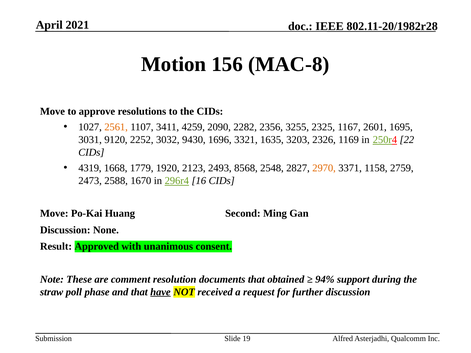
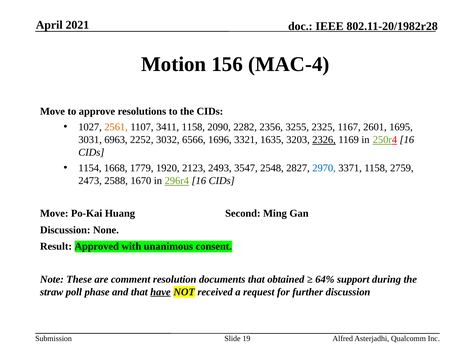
MAC-8: MAC-8 -> MAC-4 (289, 64)
3411 4259: 4259 -> 1158 (193, 127)
9120: 9120 -> 6963 (116, 140)
9430: 9430 -> 6566 (194, 140)
2326 underline: none -> present (324, 140)
250r4 22: 22 -> 16 (407, 140)
4319: 4319 -> 1154 (90, 168)
8568: 8568 -> 3547 (246, 168)
2970 colour: orange -> blue (324, 168)
94%: 94% -> 64% (325, 280)
